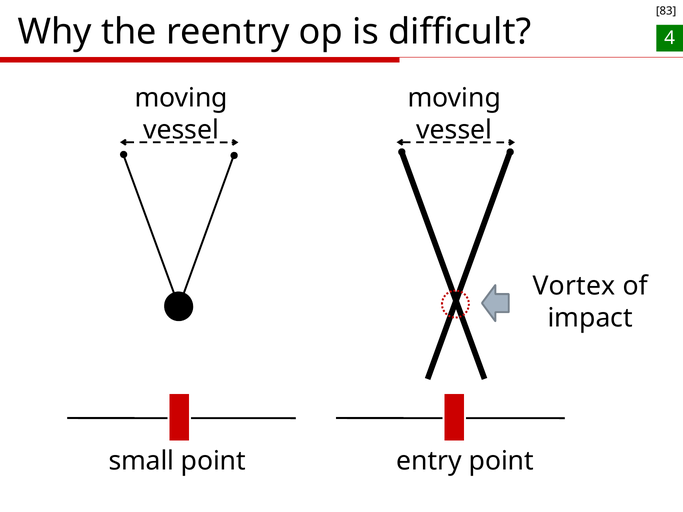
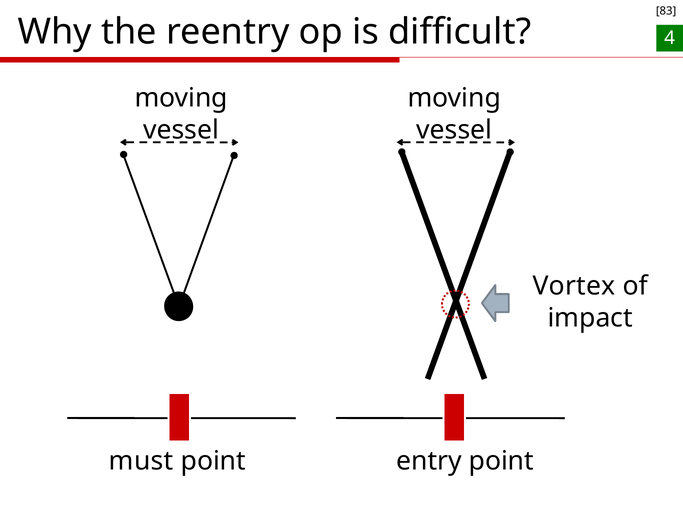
small: small -> must (141, 461)
